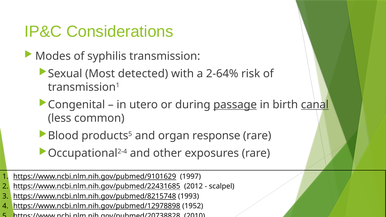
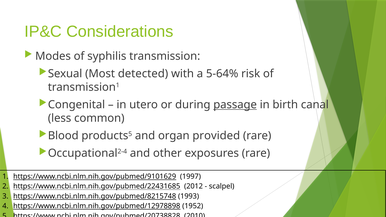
2-64%: 2-64% -> 5-64% (222, 74)
canal underline: present -> none (315, 105)
response: response -> provided (216, 136)
